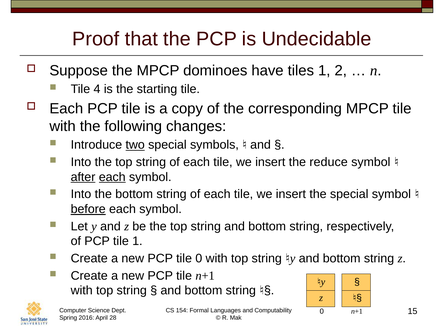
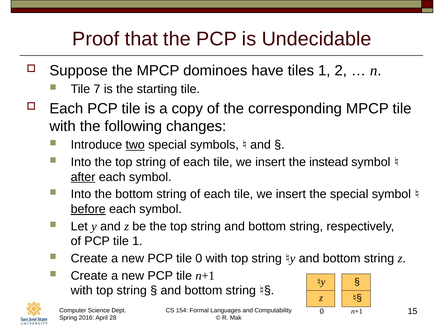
4: 4 -> 7 (97, 89)
reduce: reduce -> instead (329, 162)
each underline: present -> none (112, 177)
